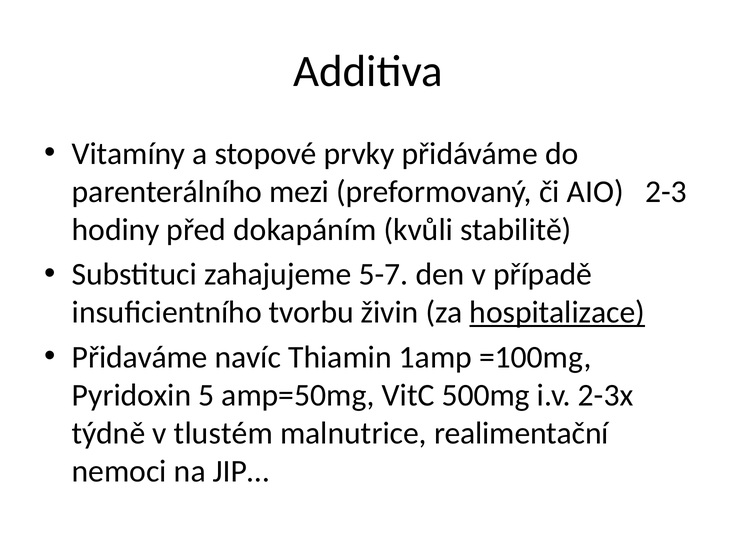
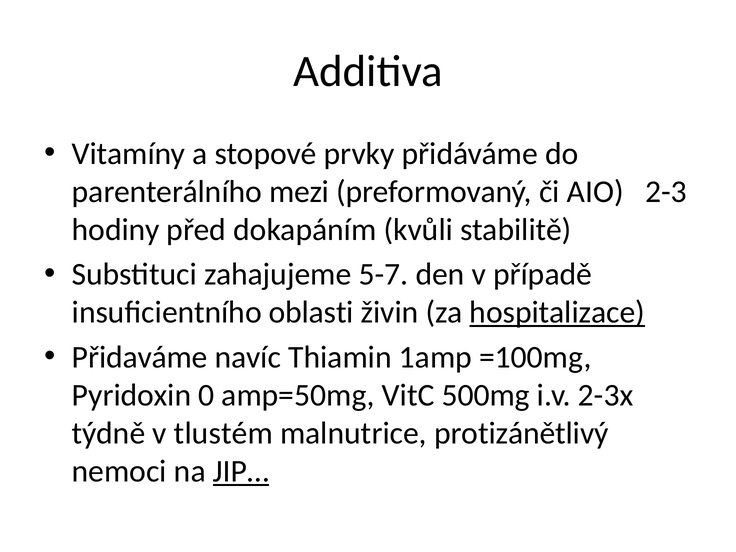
tvorbu: tvorbu -> oblasti (311, 312)
5: 5 -> 0 (206, 395)
realimentační: realimentační -> protizánětlivý (521, 433)
JIP… underline: none -> present (241, 471)
